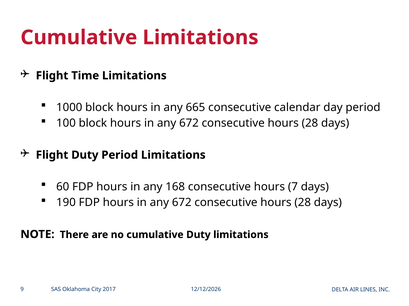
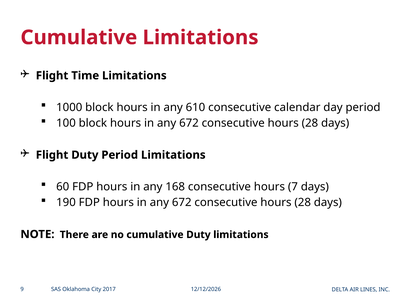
665: 665 -> 610 (195, 108)
